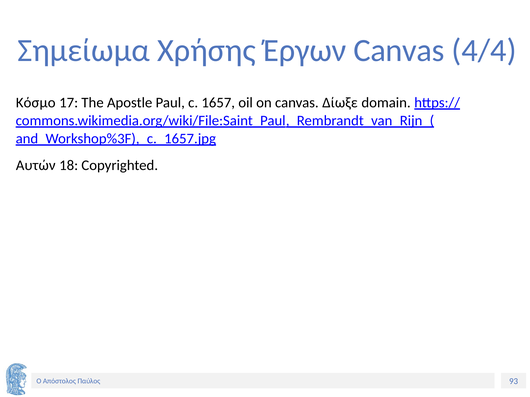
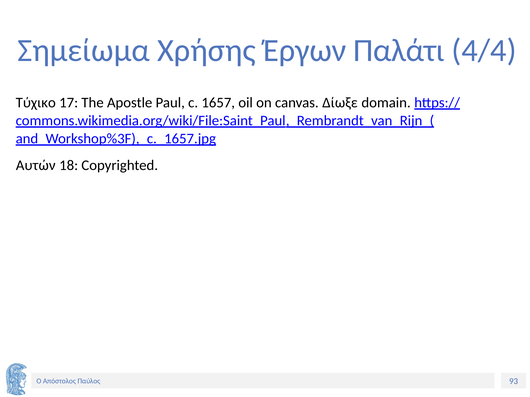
Έργων Canvas: Canvas -> Παλάτι (399, 50)
Κόσμο: Κόσμο -> Τύχικο (36, 103)
